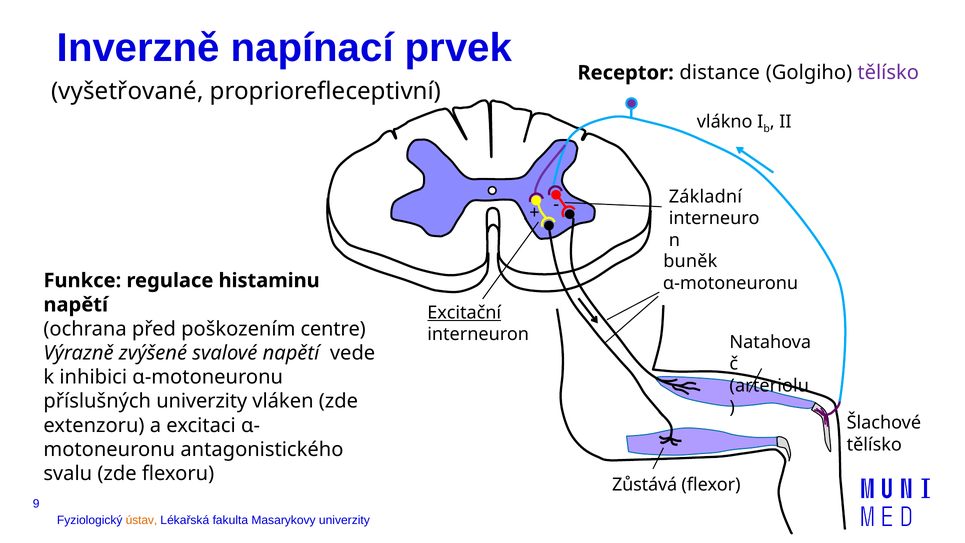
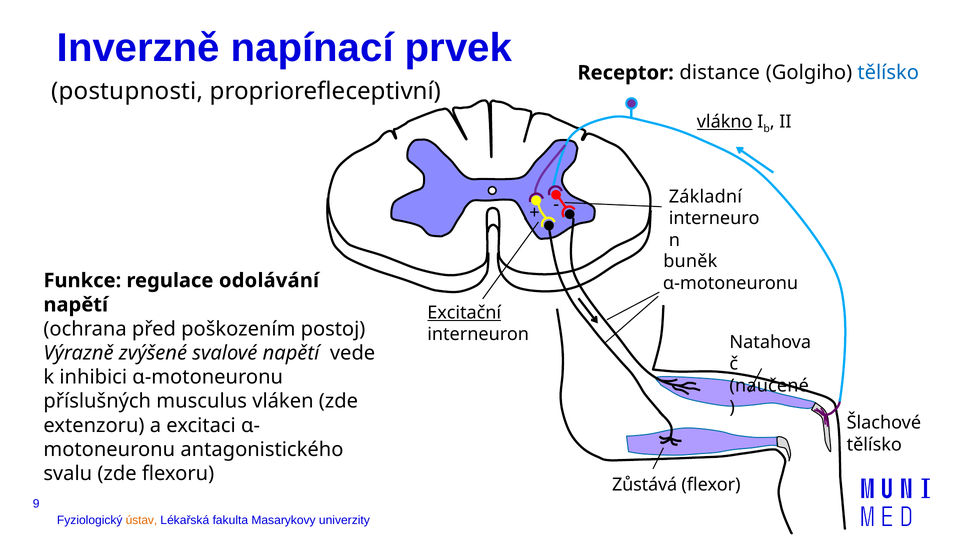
tělísko colour: purple -> blue (888, 73)
vyšetřované: vyšetřované -> postupnosti (127, 91)
vlákno underline: none -> present (725, 122)
histaminu: histaminu -> odolávání (269, 280)
centre: centre -> postoj (333, 329)
arteriolu: arteriolu -> naučené (769, 385)
příslušných univerzity: univerzity -> musculus (202, 401)
